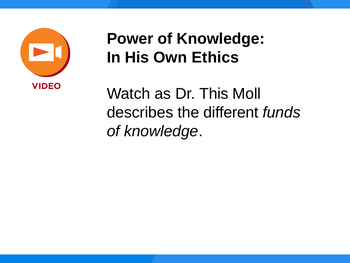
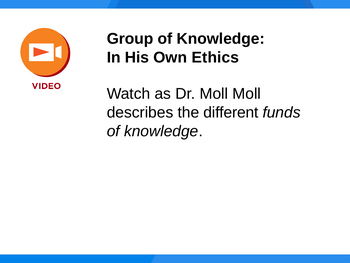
Power: Power -> Group (130, 39)
Dr This: This -> Moll (214, 94)
